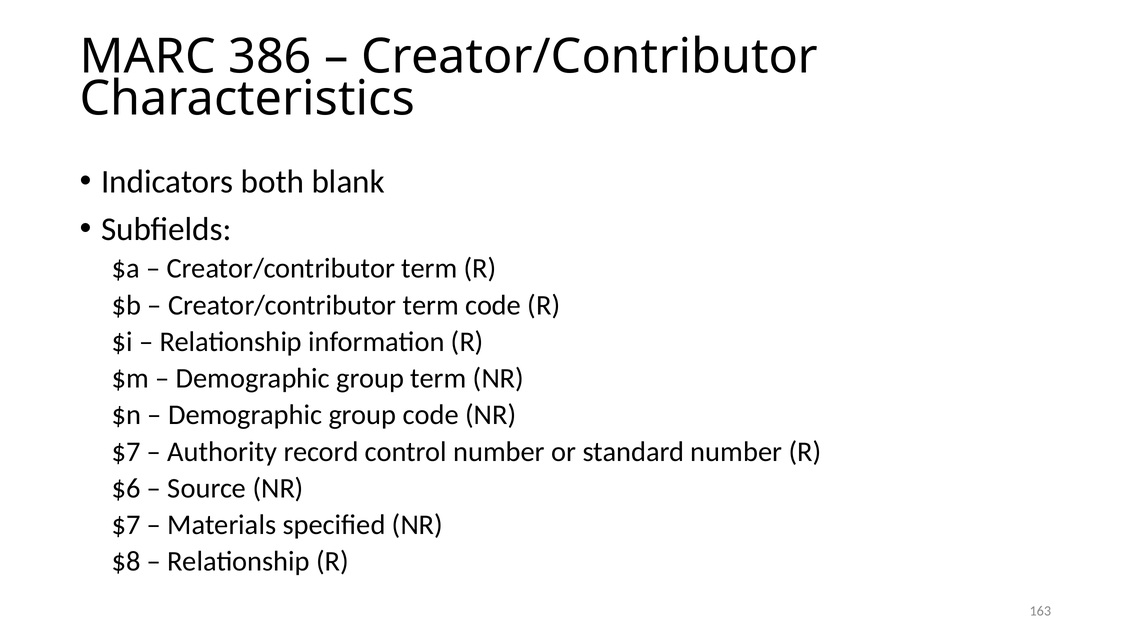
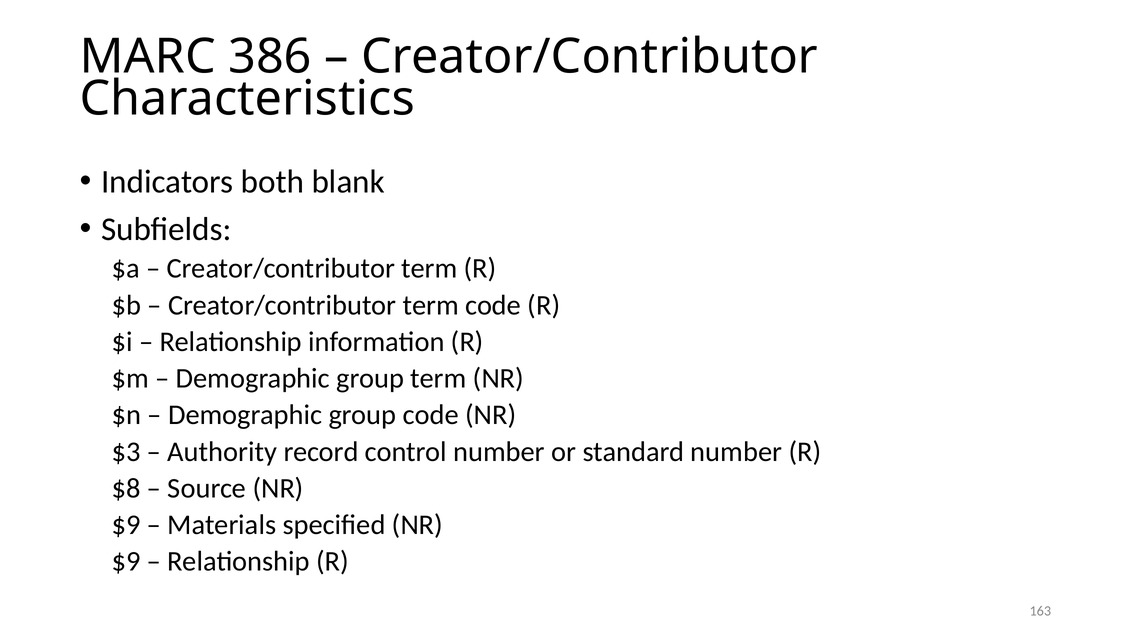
$7: $7 -> $3 (126, 452)
$6: $6 -> $8 (126, 488)
$7: $7 -> $9 (126, 525)
$8: $8 -> $9 (126, 562)
